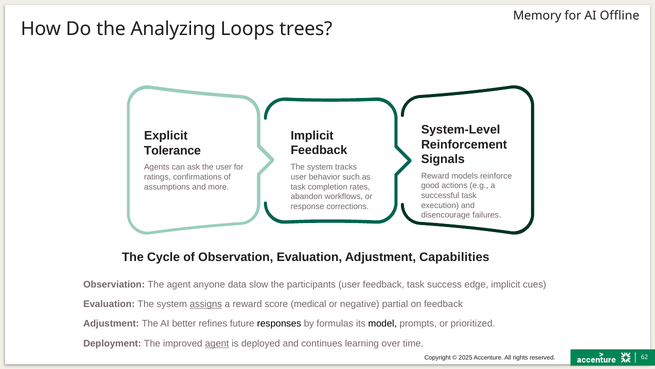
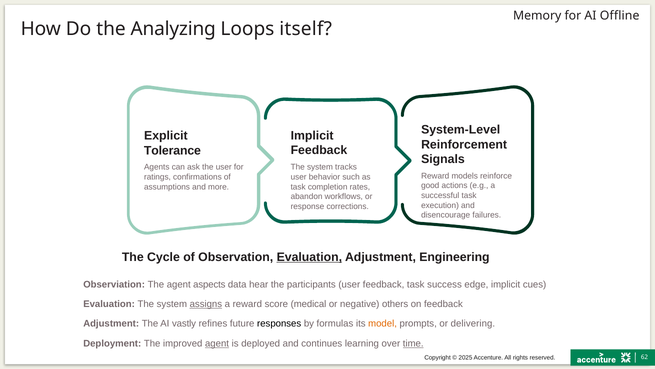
trees: trees -> itself (306, 29)
Evaluation underline: none -> present (309, 257)
Capabilities: Capabilities -> Engineering (454, 257)
anyone: anyone -> aspects (209, 284)
slow: slow -> hear (259, 284)
partial: partial -> others (395, 304)
better: better -> vastly (184, 323)
model colour: black -> orange (383, 323)
prioritized: prioritized -> delivering (473, 323)
time underline: none -> present (413, 343)
